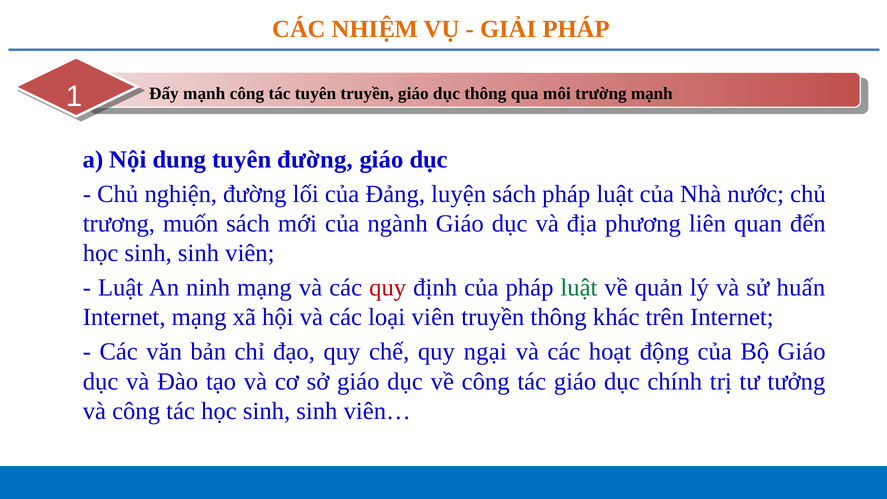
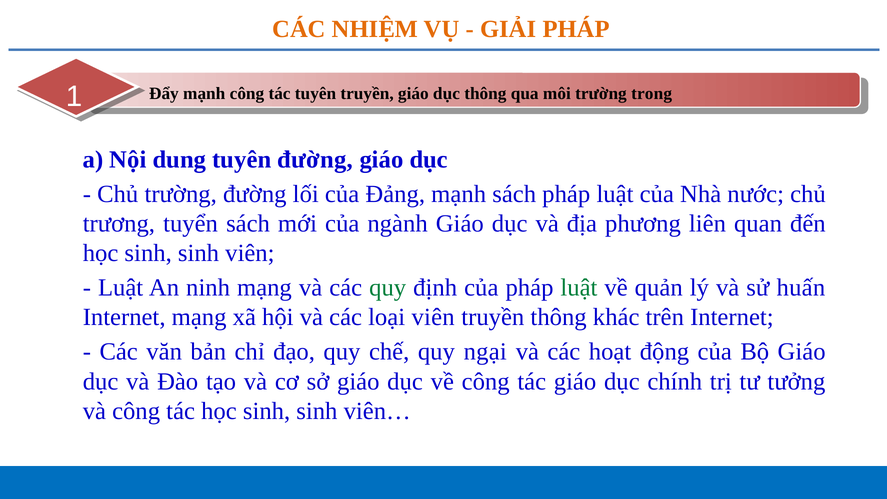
trường mạnh: mạnh -> trong (652, 93)
Chủ nghiện: nghiện -> trường (181, 194)
Đảng luyện: luyện -> mạnh (459, 194)
muốn: muốn -> tuyển (191, 224)
quy colour: red -> green (388, 288)
